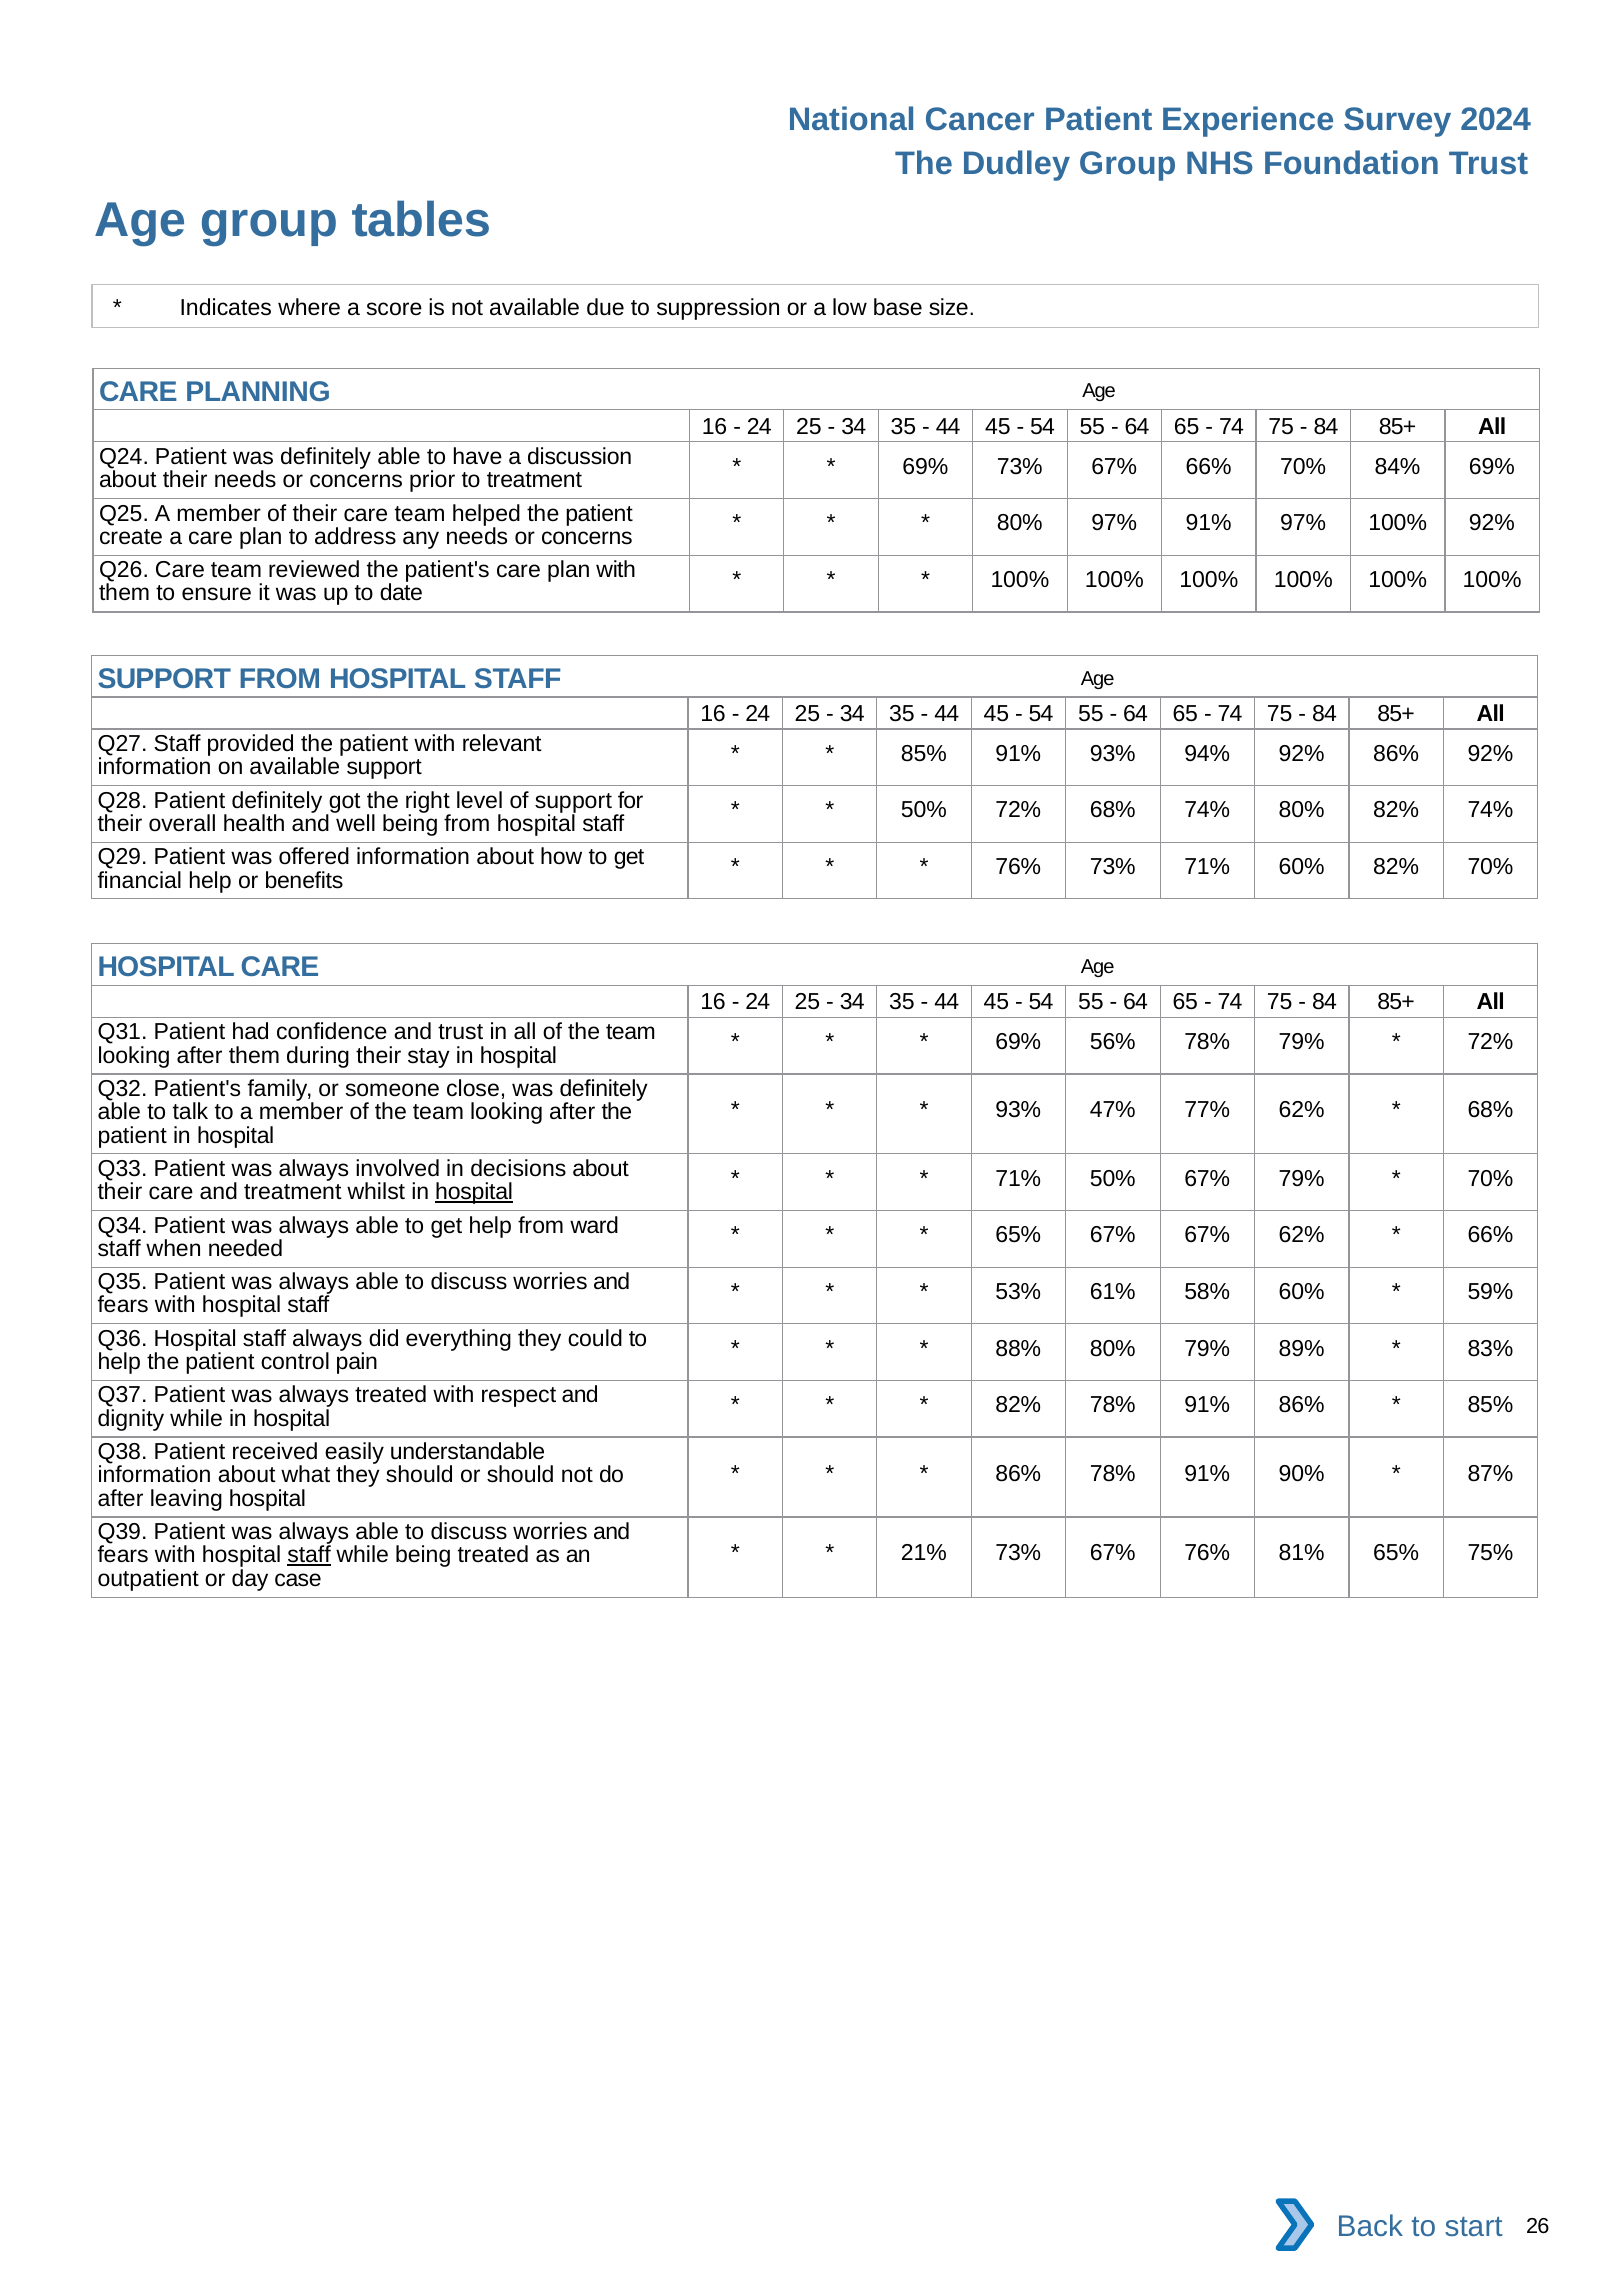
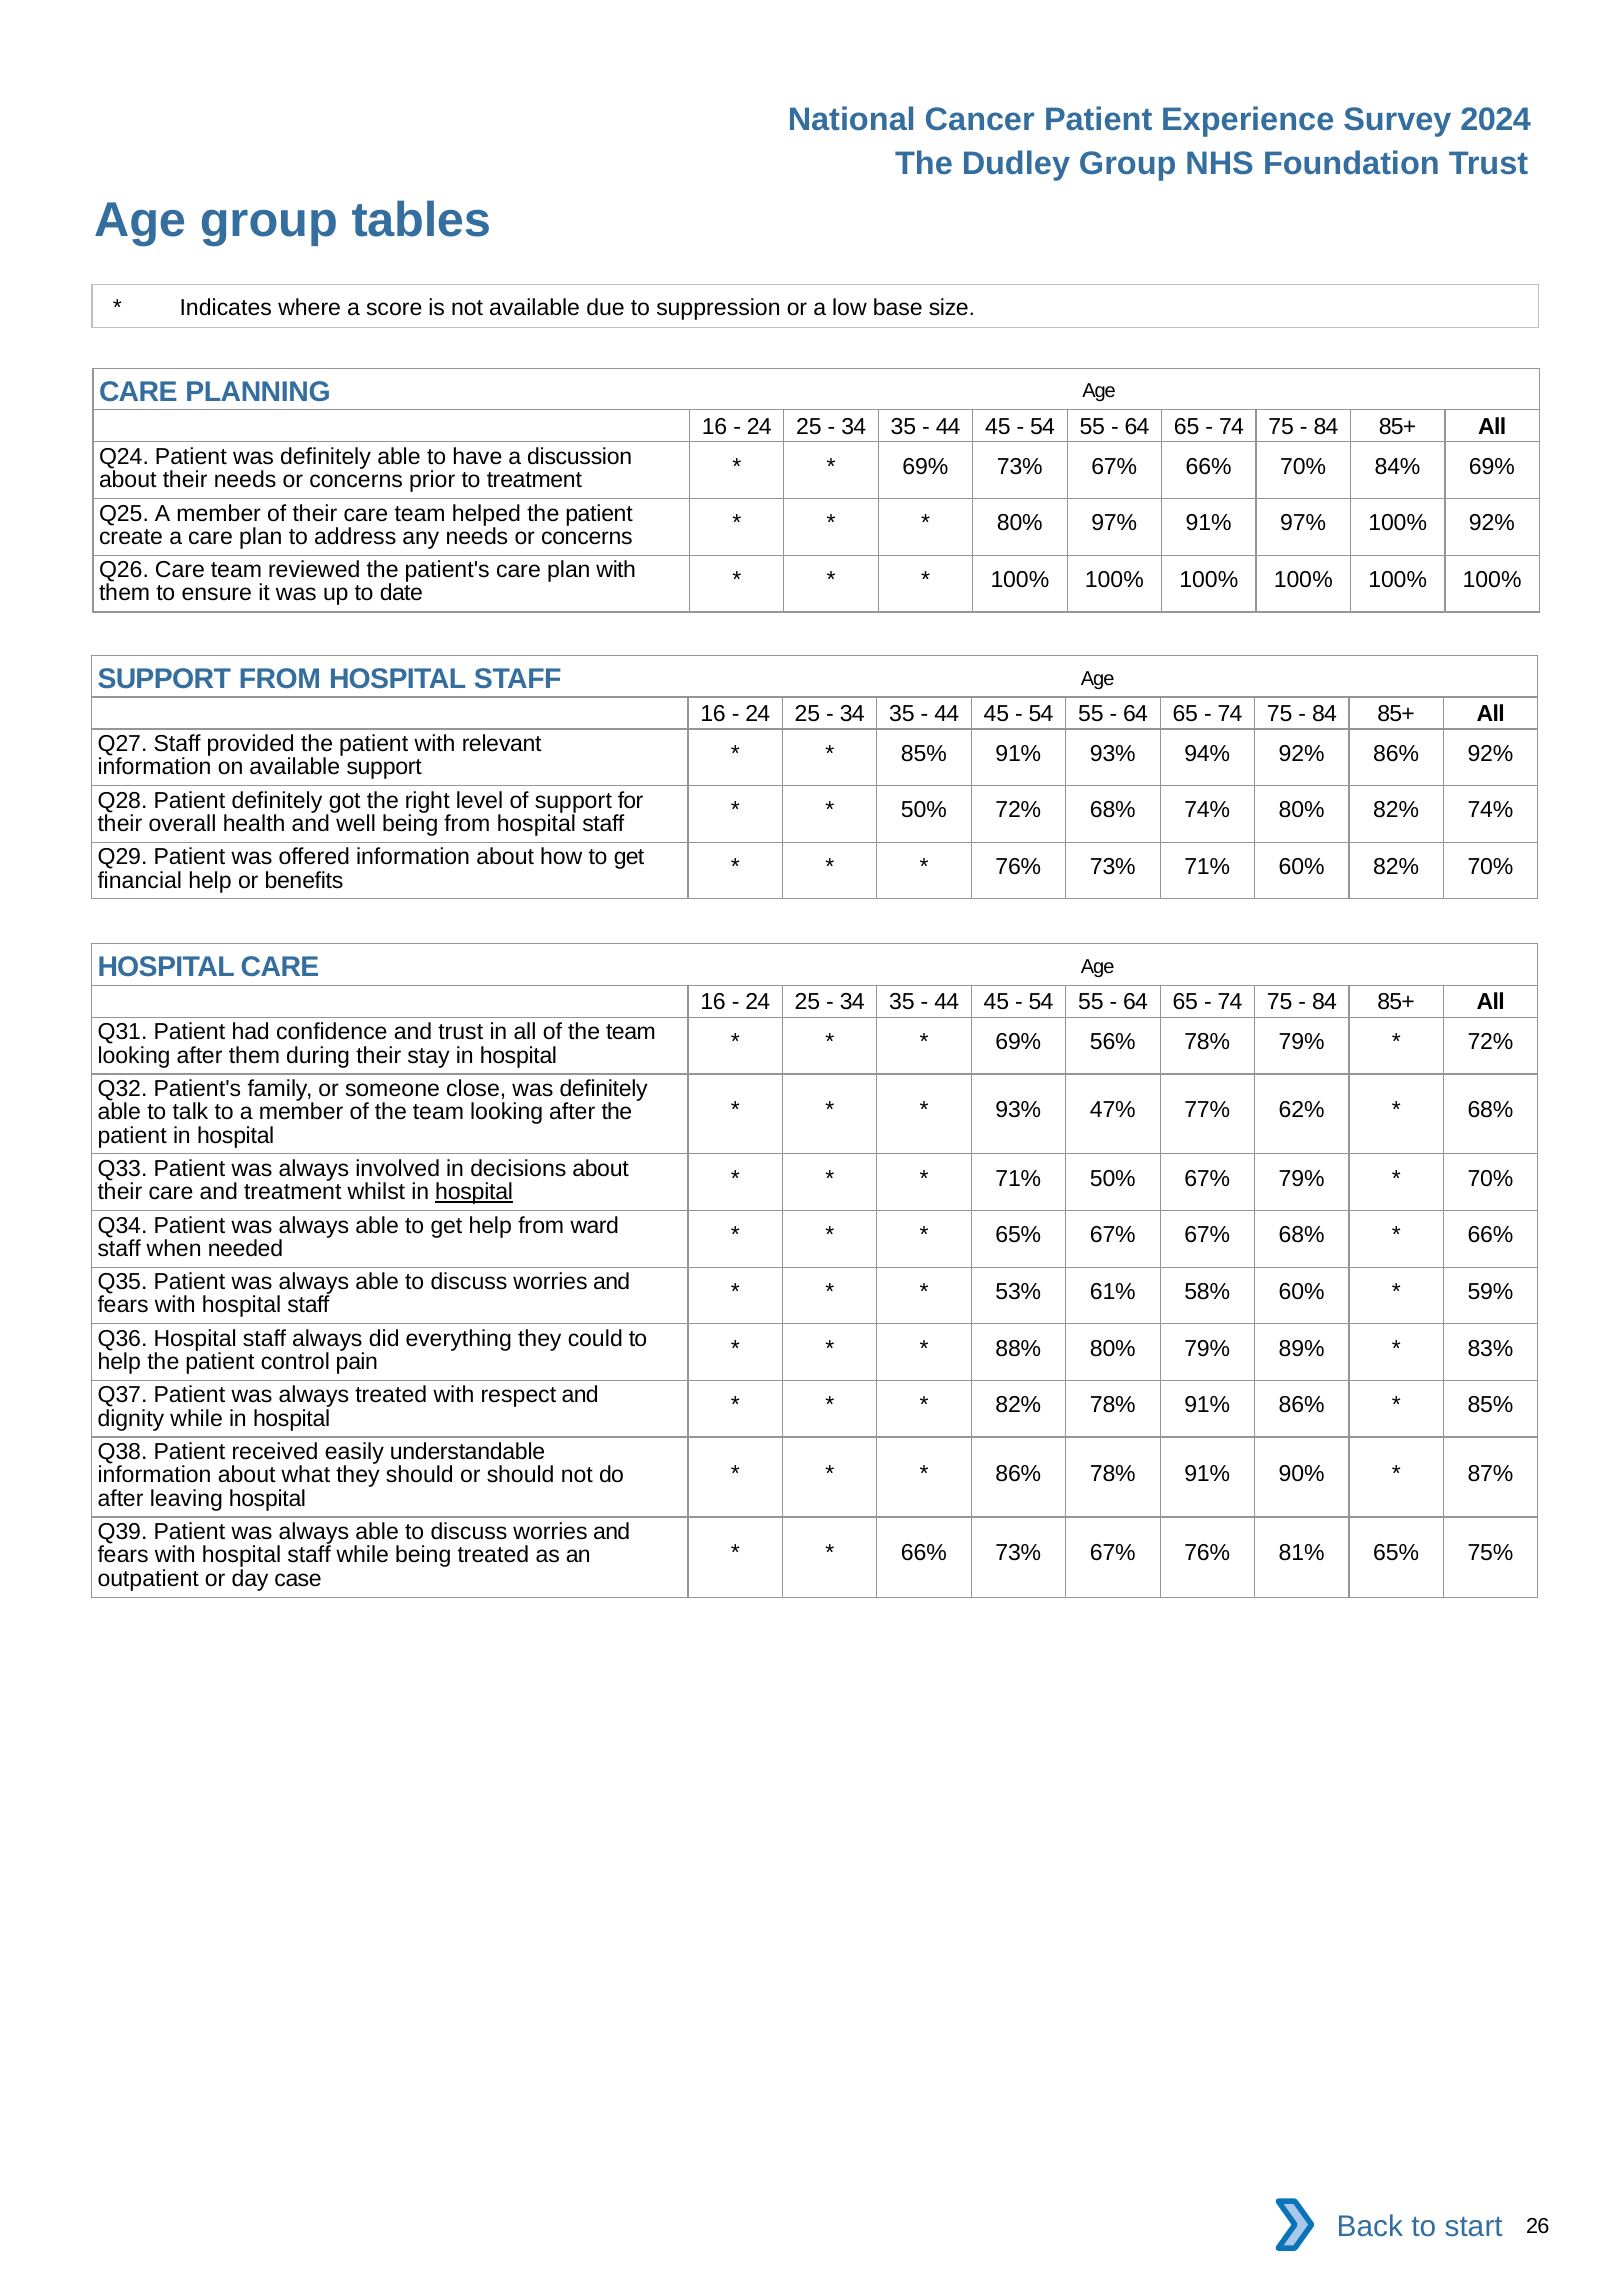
67% 62%: 62% -> 68% (1302, 1235)
21%: 21% -> 66% (924, 1553)
staff underline: present -> none (309, 1555)
